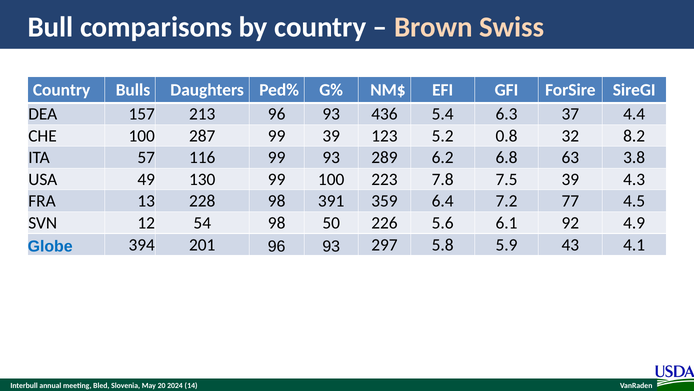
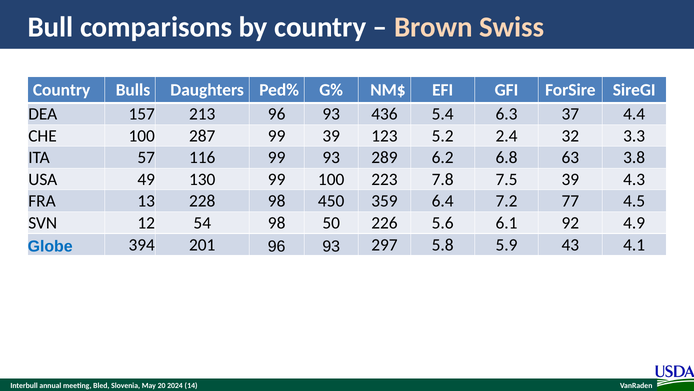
0.8: 0.8 -> 2.4 (506, 136)
8.2: 8.2 -> 3.3 (634, 136)
391: 391 -> 450 (331, 201)
